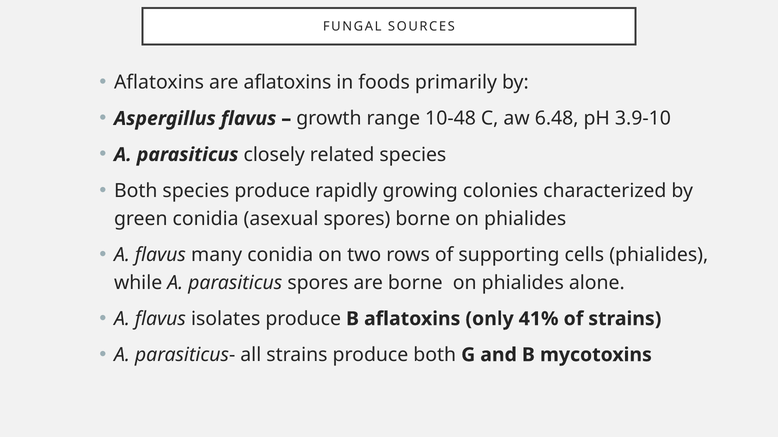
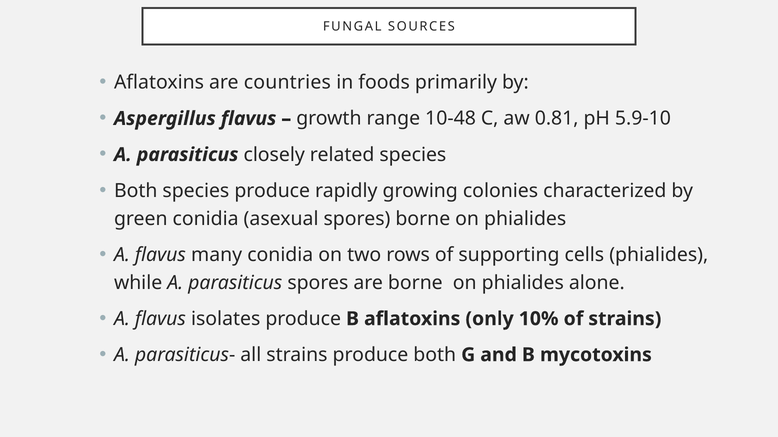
are aflatoxins: aflatoxins -> countries (287, 83)
6.48: 6.48 -> 0.81 (557, 119)
3.9-10: 3.9-10 -> 5.9-10 (643, 119)
41%: 41% -> 10% (539, 319)
